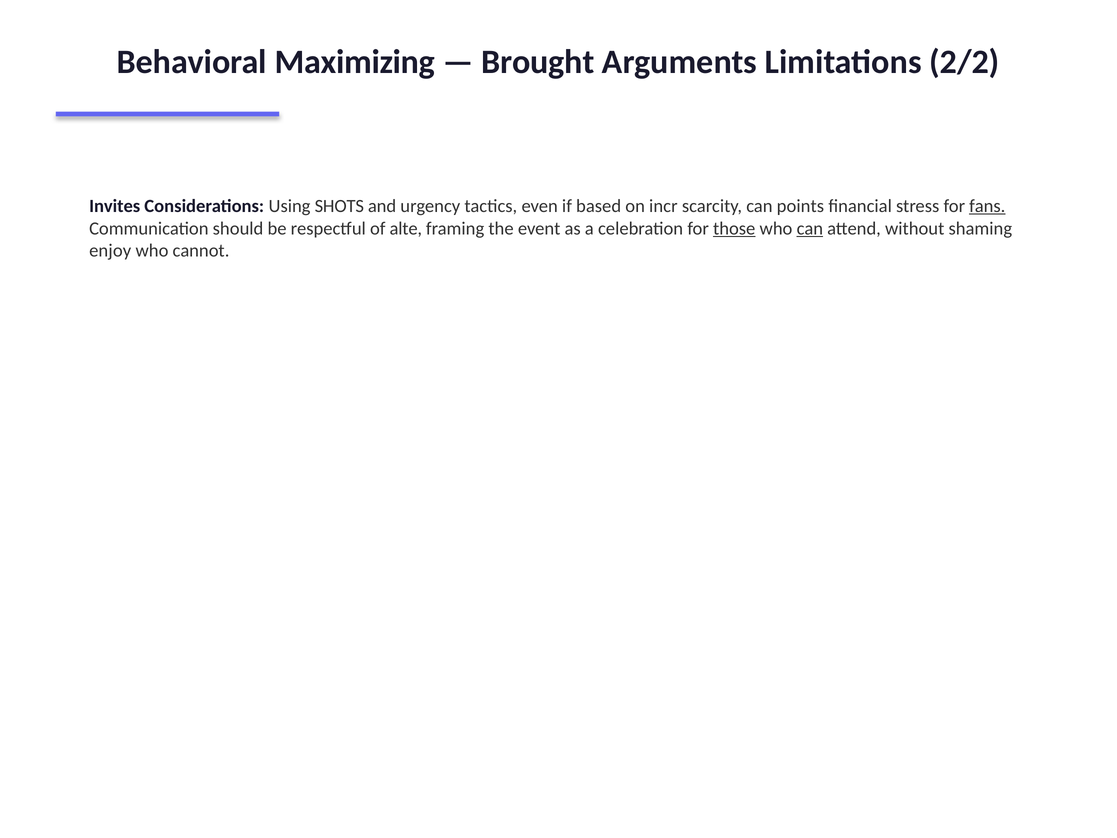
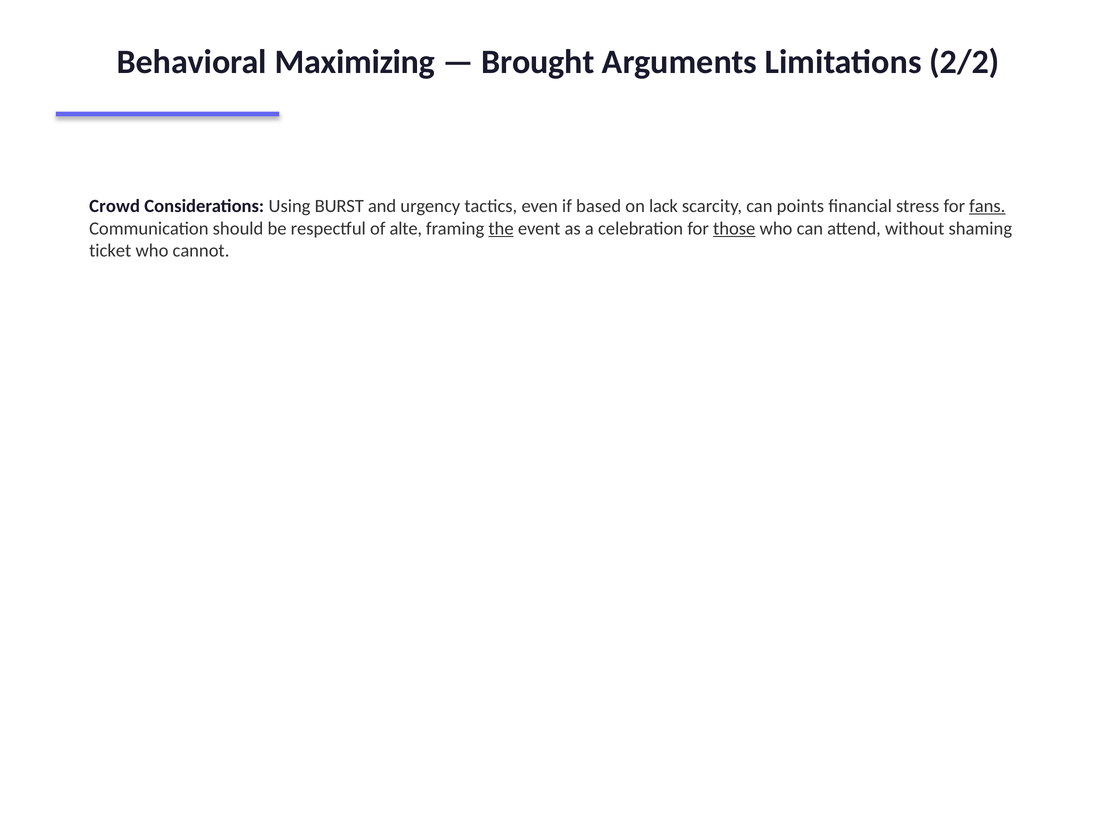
Invites: Invites -> Crowd (115, 206)
SHOTS: SHOTS -> BURST (339, 206)
incr: incr -> lack (663, 206)
the underline: none -> present (501, 228)
can underline: present -> none (810, 228)
enjoy: enjoy -> ticket (110, 251)
